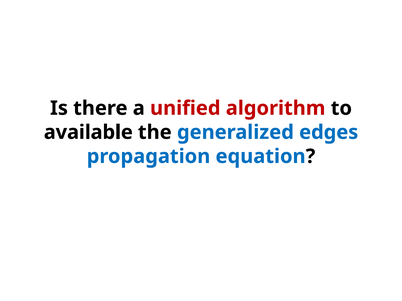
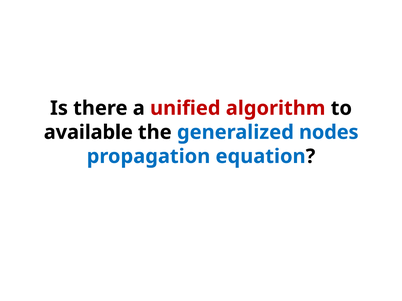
edges: edges -> nodes (329, 133)
